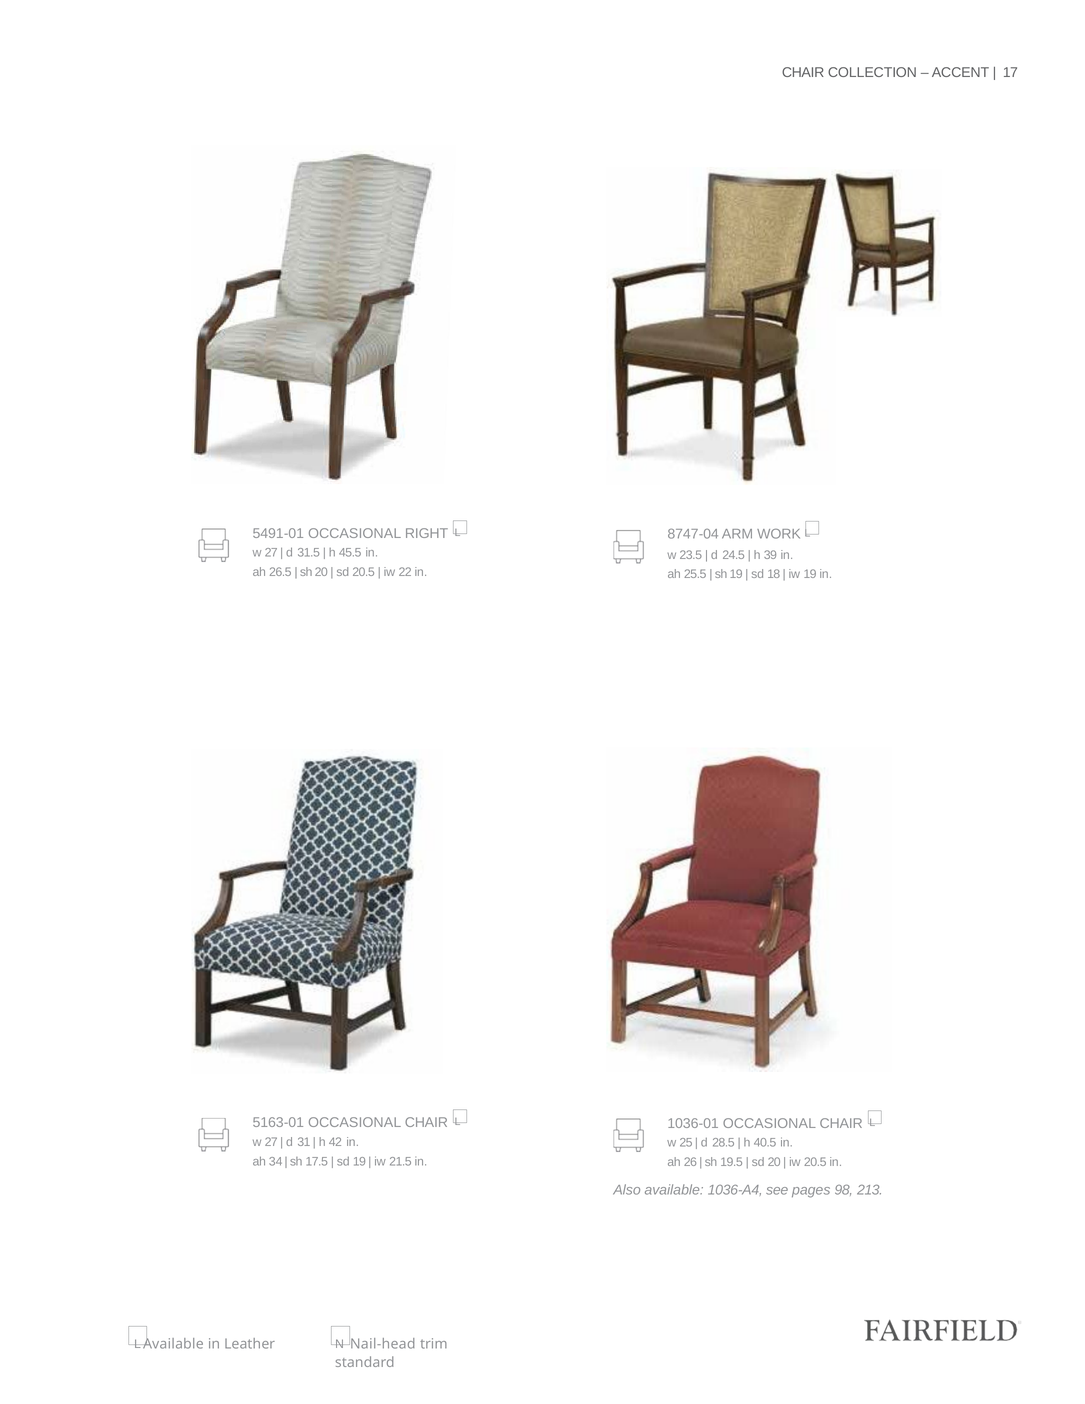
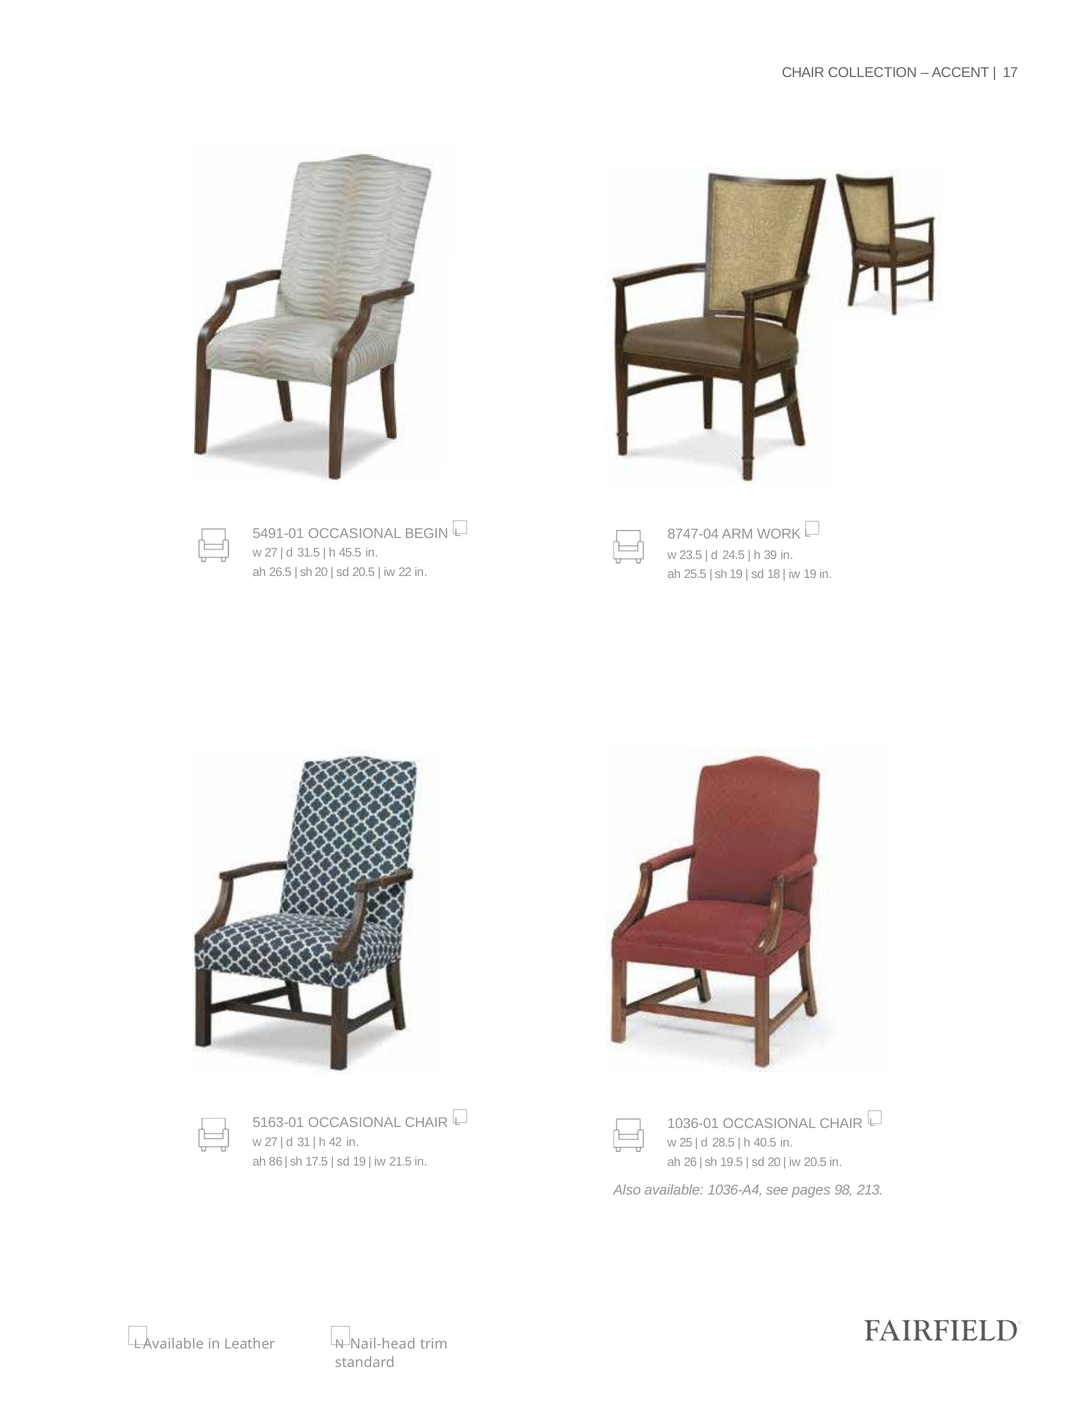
RIGHT: RIGHT -> BEGIN (426, 534)
34: 34 -> 86 (276, 1162)
